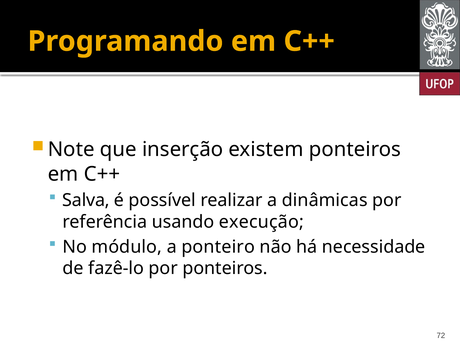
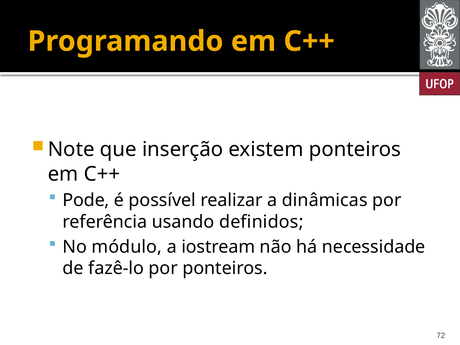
Salva: Salva -> Pode (86, 200)
execução: execução -> definidos (261, 222)
ponteiro: ponteiro -> iostream (218, 247)
